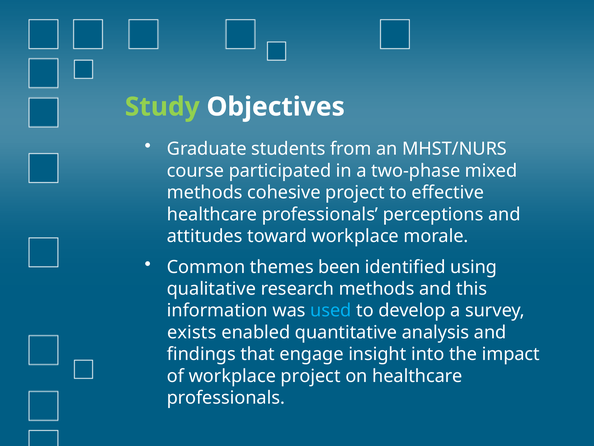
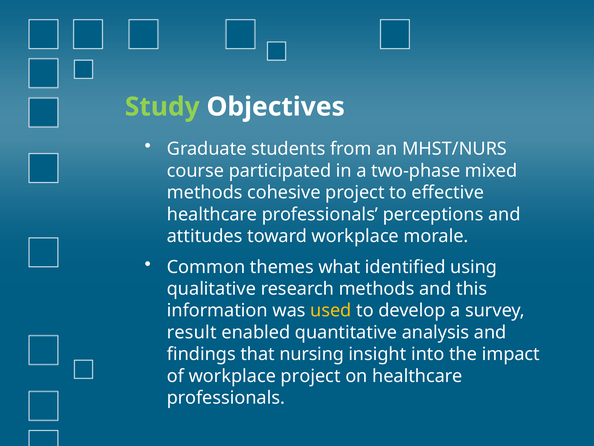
been: been -> what (339, 267)
used colour: light blue -> yellow (331, 310)
exists: exists -> result (192, 332)
engage: engage -> nursing (312, 354)
